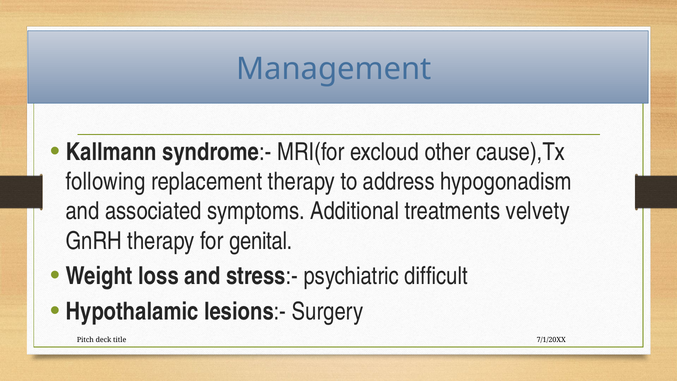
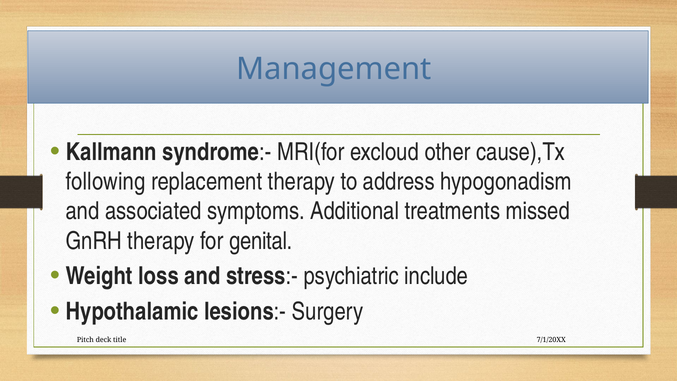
velvety: velvety -> missed (538, 211)
difficult: difficult -> include (436, 276)
